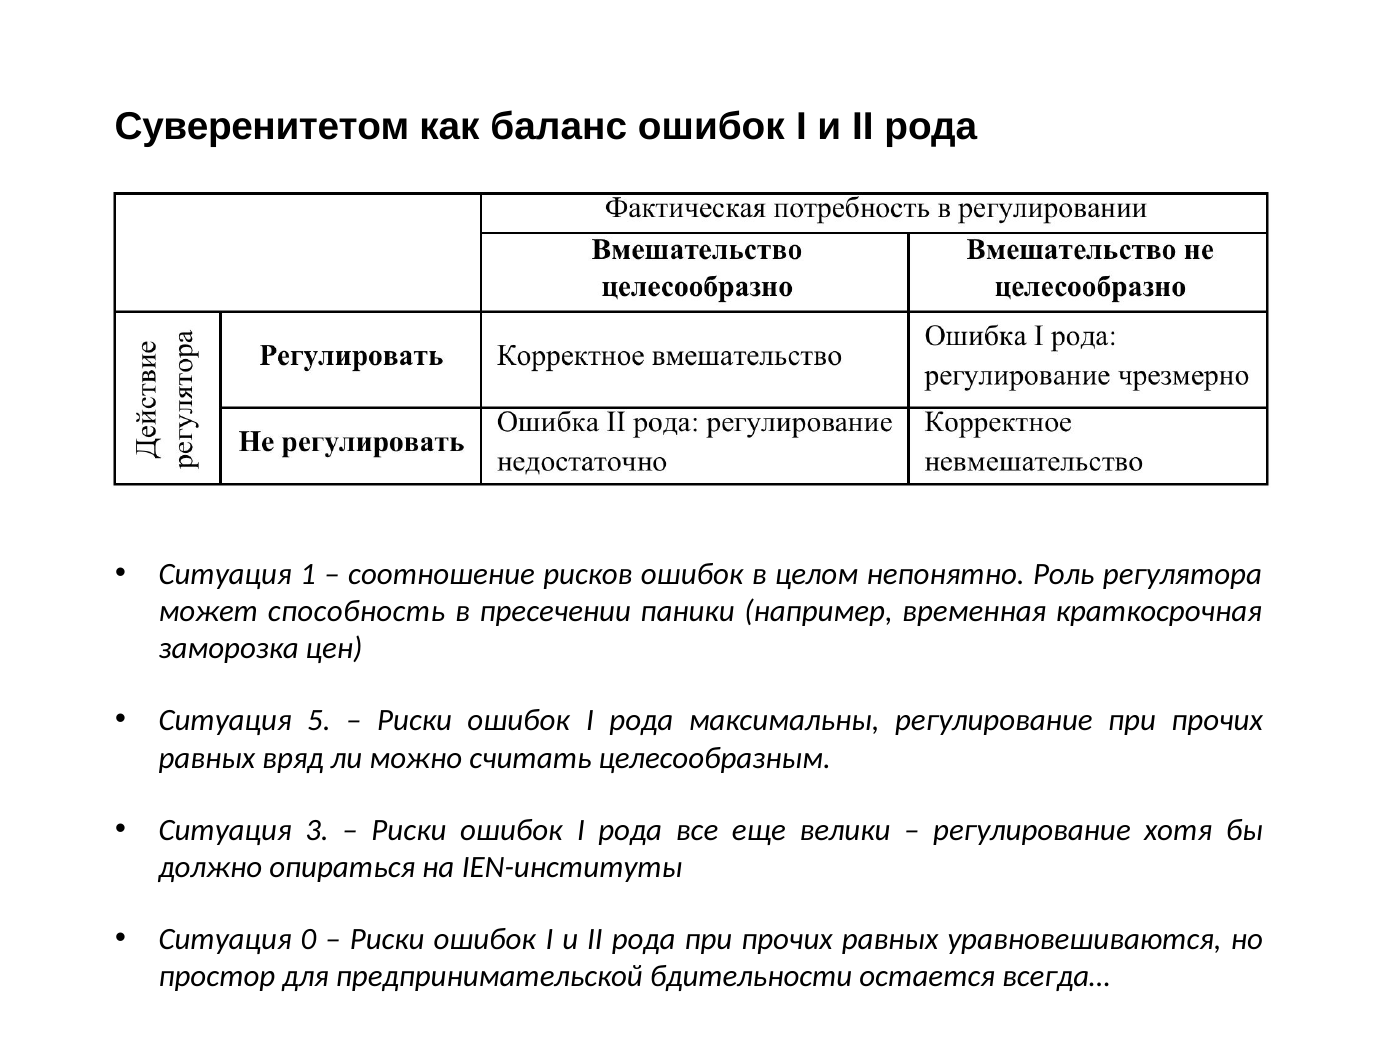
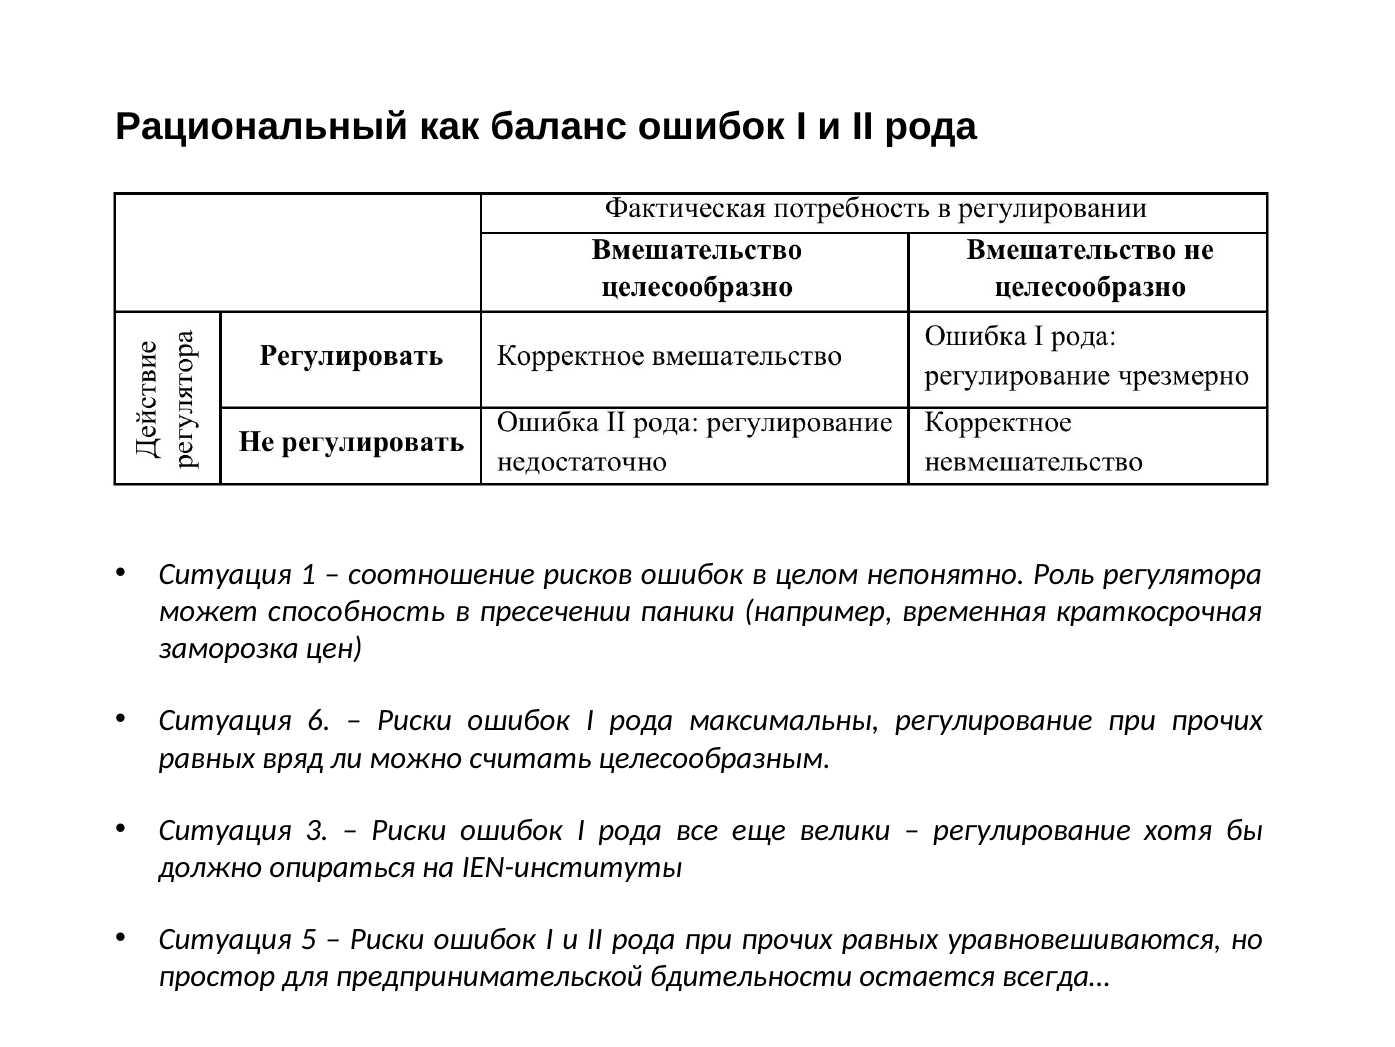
Суверенитетом: Суверенитетом -> Рациональный (262, 126)
5: 5 -> 6 (319, 720)
0: 0 -> 5 (309, 939)
